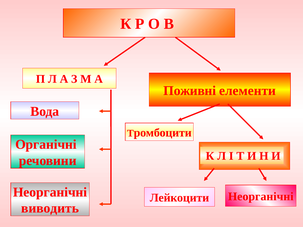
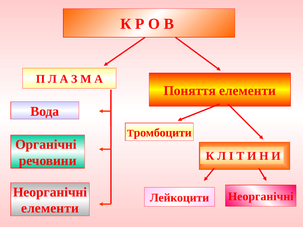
Поживні: Поживні -> Поняття (190, 91)
виводить: виводить -> елементи (50, 209)
